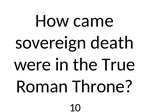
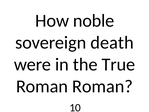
came: came -> noble (94, 21)
Roman Throne: Throne -> Roman (102, 86)
